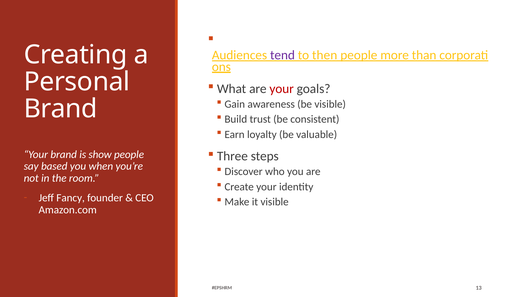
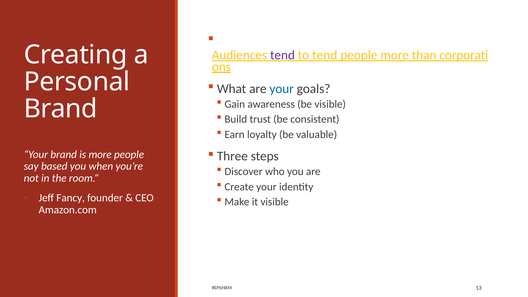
to then: then -> tend (325, 55)
your colour: red -> blue (282, 89)
is show: show -> more (100, 154)
